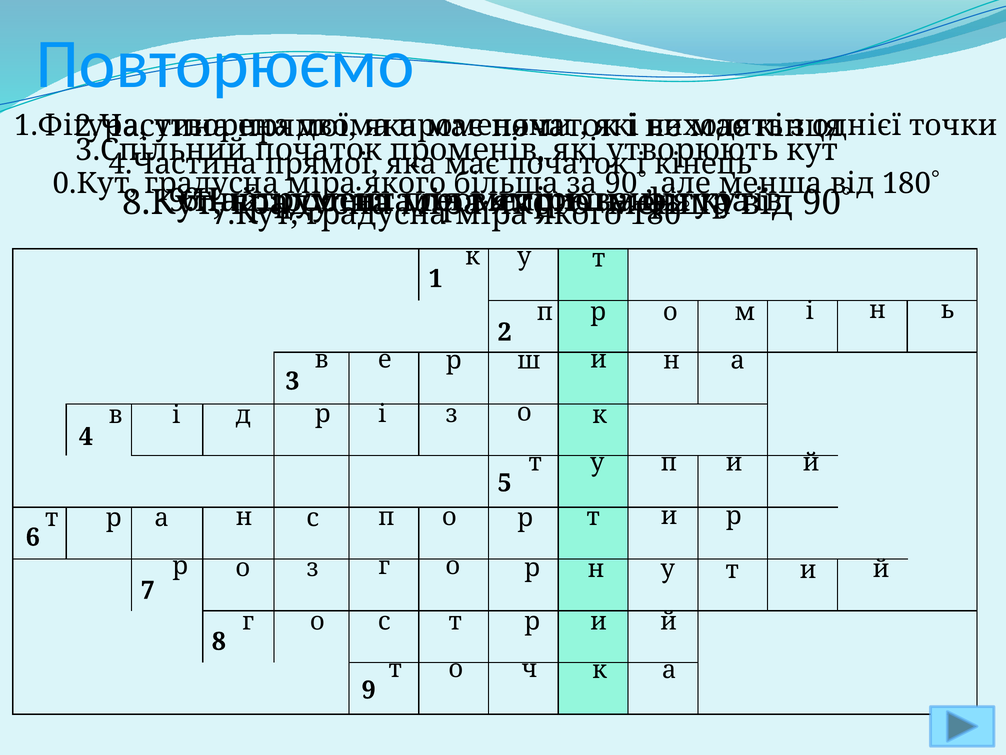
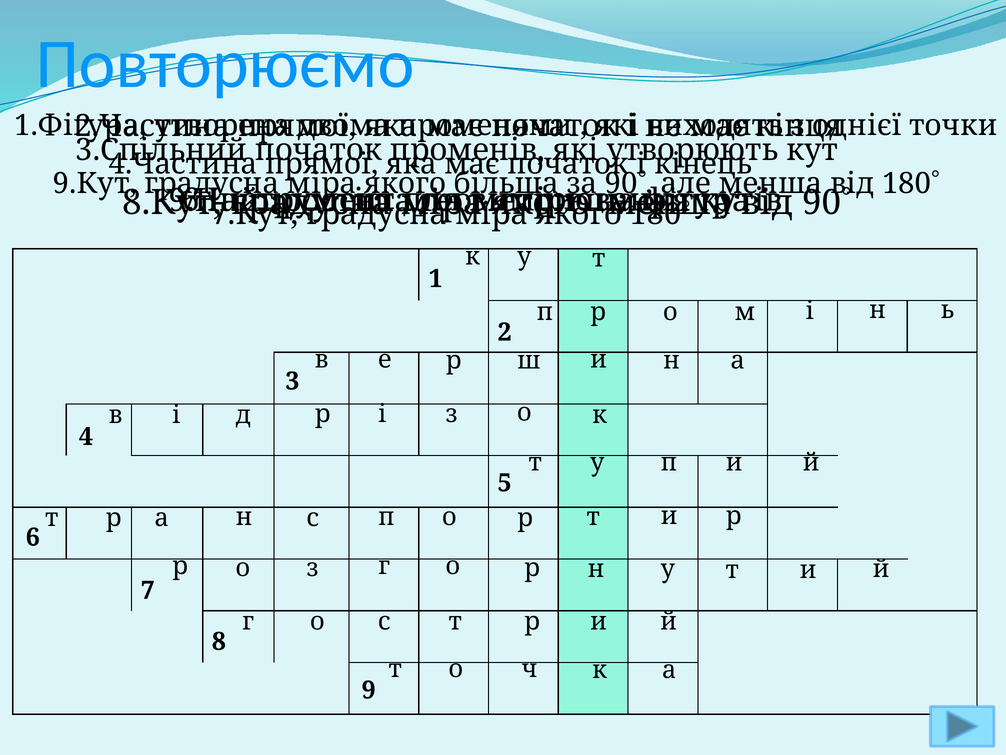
0.Кут: 0.Кут -> 9.Кут (95, 184)
